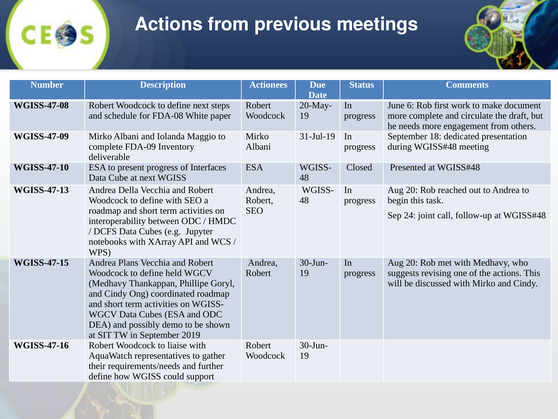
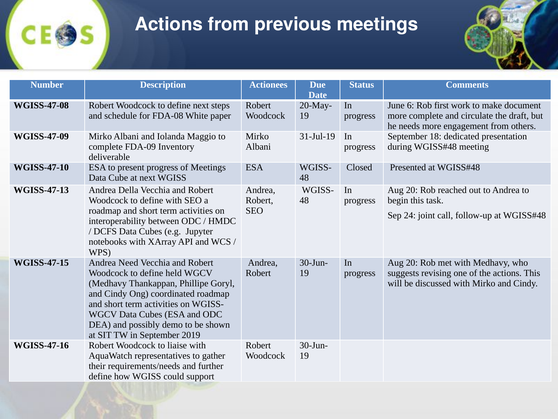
of Interfaces: Interfaces -> Meetings (208, 167)
Plans: Plans -> Need (128, 262)
